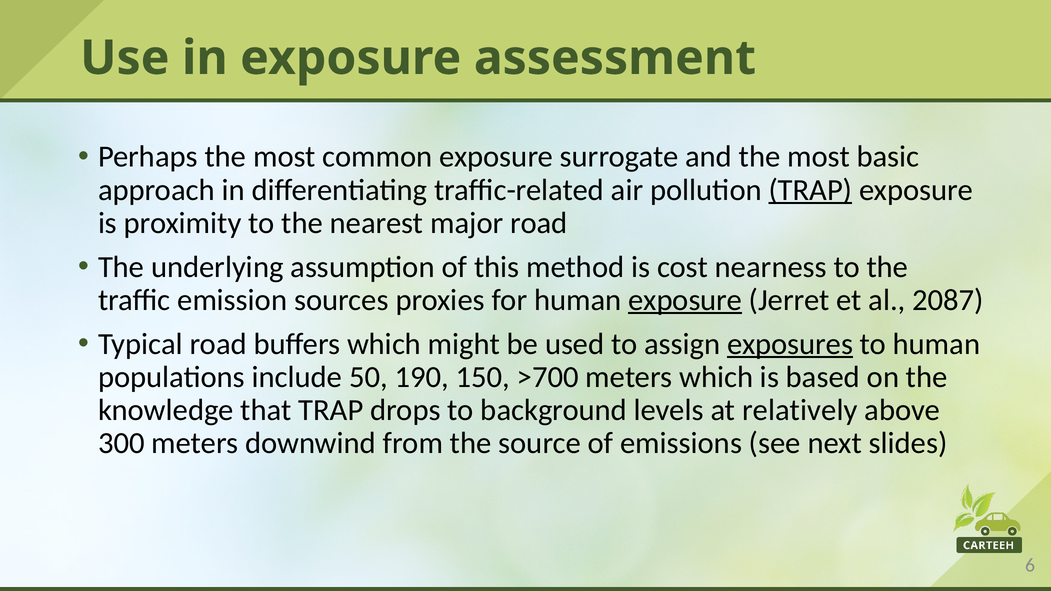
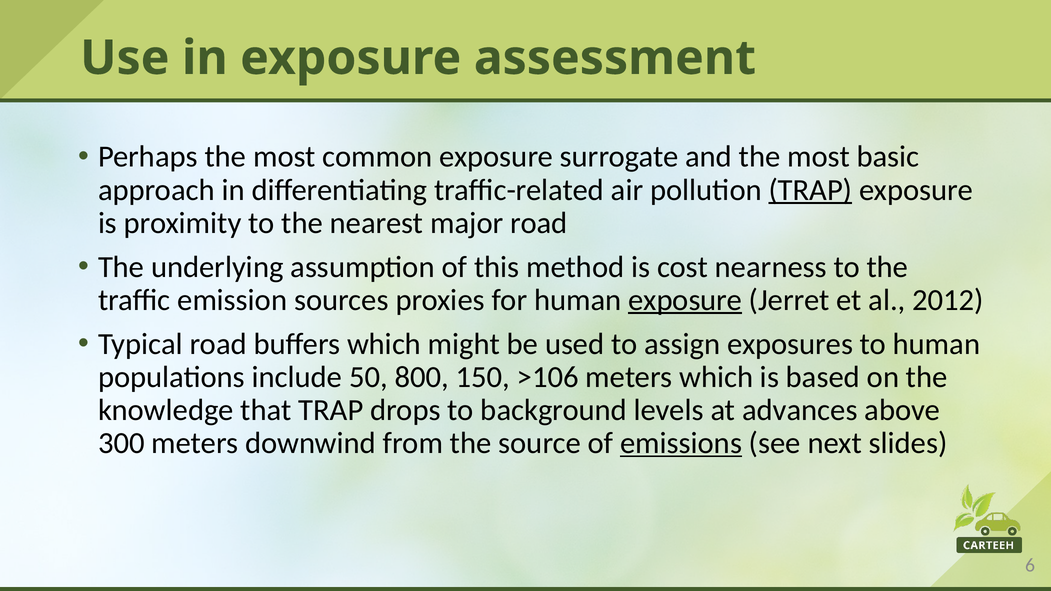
2087: 2087 -> 2012 (948, 300)
exposures underline: present -> none (790, 344)
190: 190 -> 800 (422, 377)
>700: >700 -> >106 (548, 377)
relatively: relatively -> advances (800, 410)
emissions underline: none -> present (681, 443)
